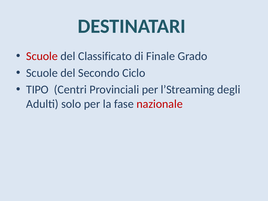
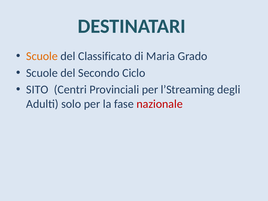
Scuole colour: red -> orange (42, 56)
Finale: Finale -> Maria (161, 56)
TIPO: TIPO -> SITO (37, 90)
